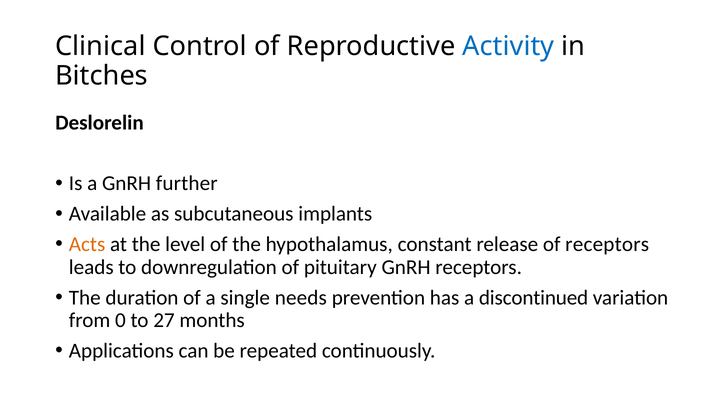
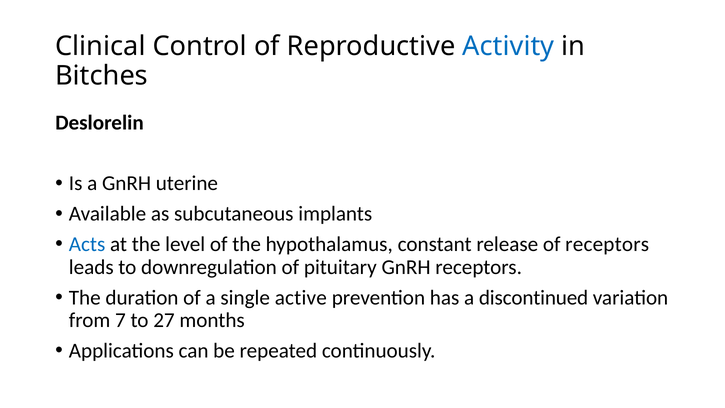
further: further -> uterine (187, 183)
Acts colour: orange -> blue (87, 244)
needs: needs -> active (301, 297)
0: 0 -> 7 (120, 320)
